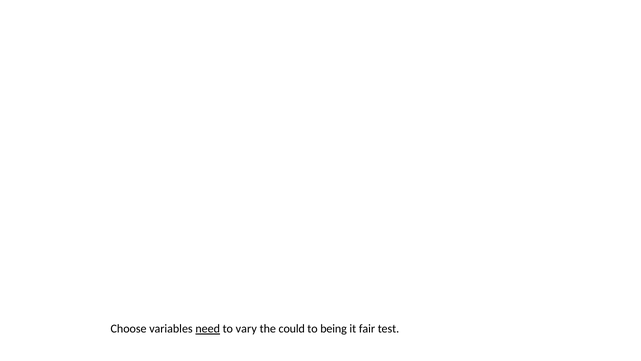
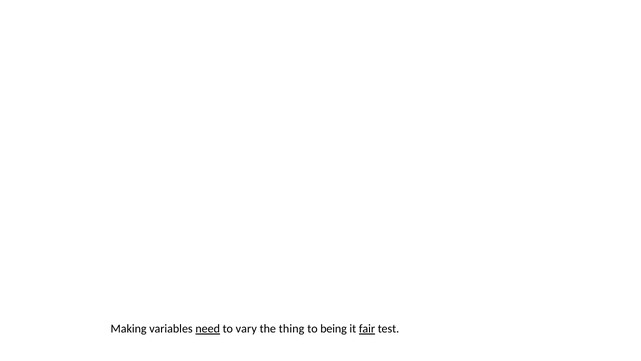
Choose: Choose -> Making (129, 328)
could: could -> thing (292, 328)
fair underline: none -> present (367, 328)
